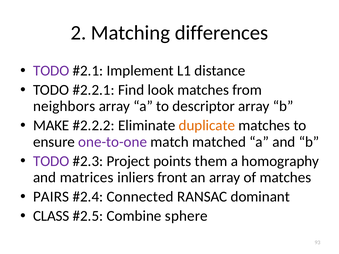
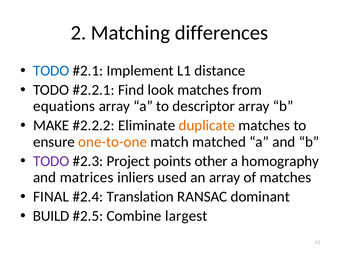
TODO colour: purple -> blue (51, 71)
neighbors: neighbors -> equations (64, 106)
one-to-one colour: purple -> orange (113, 142)
them: them -> other (211, 161)
front: front -> used (172, 178)
PAIRS: PAIRS -> FINAL (51, 197)
Connected: Connected -> Translation (140, 197)
CLASS: CLASS -> BUILD (51, 216)
sphere: sphere -> largest (186, 216)
